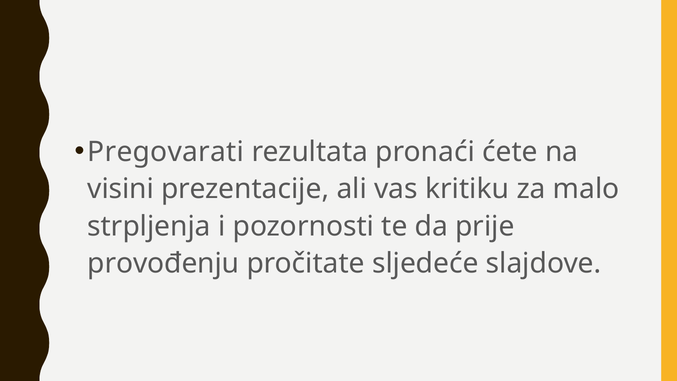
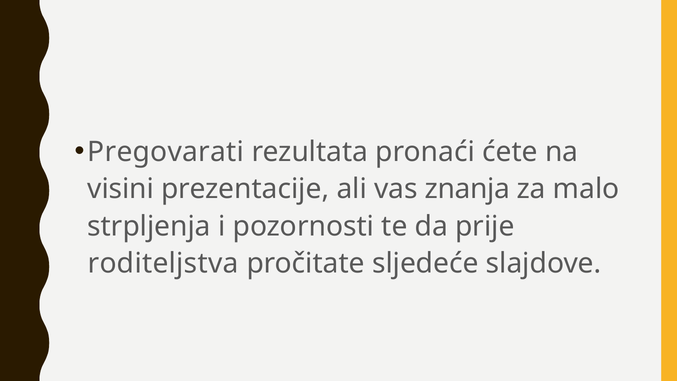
kritiku: kritiku -> znanja (467, 189)
provođenju: provođenju -> roditeljstva (163, 263)
